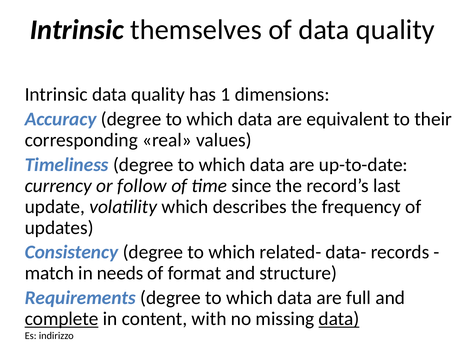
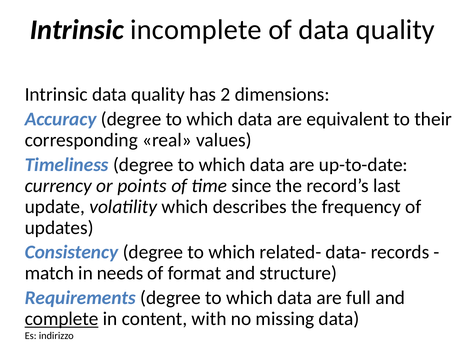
themselves: themselves -> incomplete (196, 30)
1: 1 -> 2 (225, 94)
follow: follow -> points (142, 186)
data underline: present -> none (339, 319)
